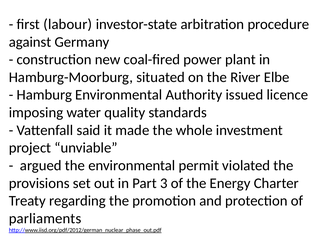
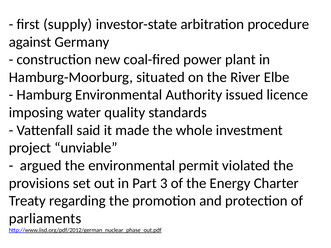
labour: labour -> supply (68, 24)
